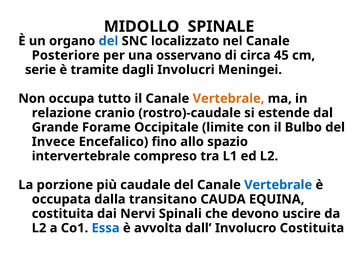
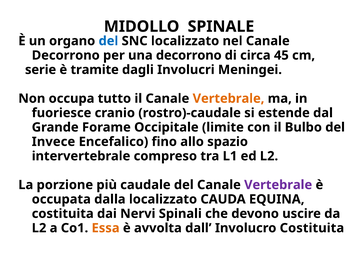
Posteriore: Posteriore -> Decorrono (66, 55)
una osservano: osservano -> decorrono (189, 55)
relazione: relazione -> fuoriesce (62, 113)
Vertebrale colour: blue -> purple (278, 185)
dalla transitano: transitano -> localizzato (163, 200)
Essa colour: blue -> orange (106, 228)
